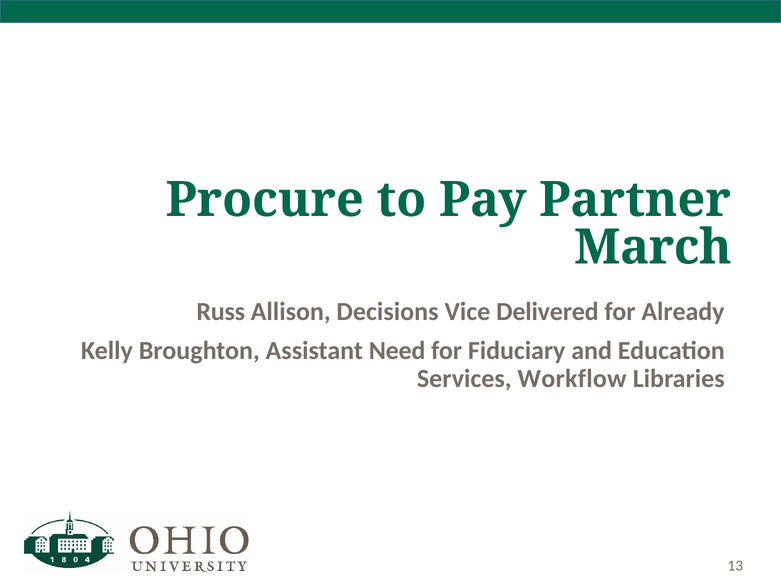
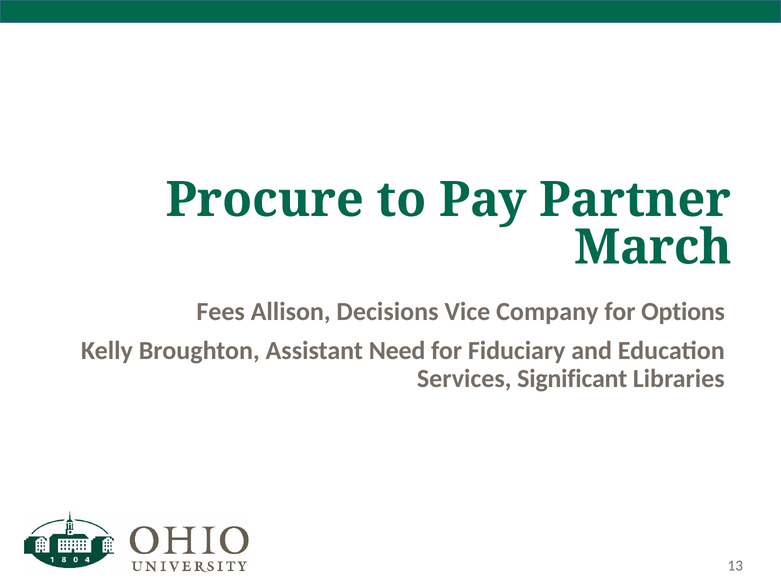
Russ: Russ -> Fees (221, 312)
Delivered: Delivered -> Company (547, 312)
Already: Already -> Options (683, 312)
Workflow: Workflow -> Significant (572, 379)
